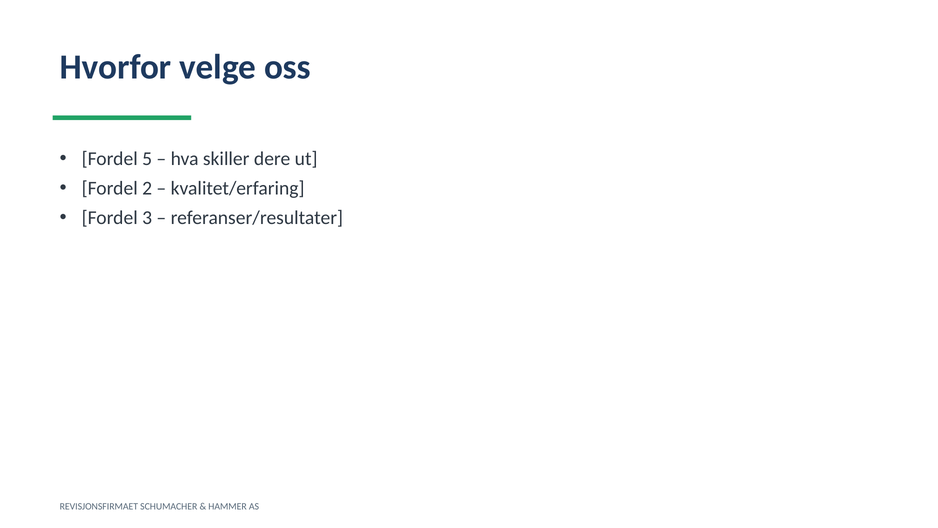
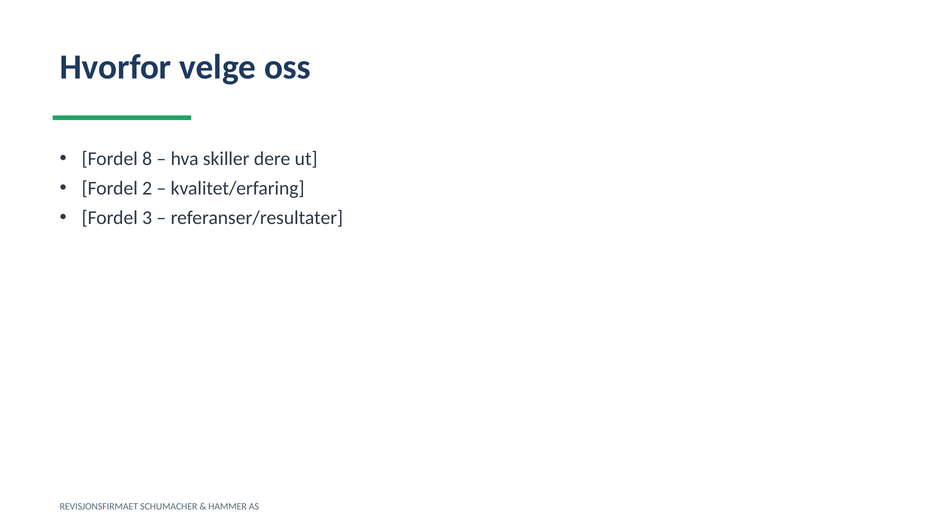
5: 5 -> 8 (147, 159)
